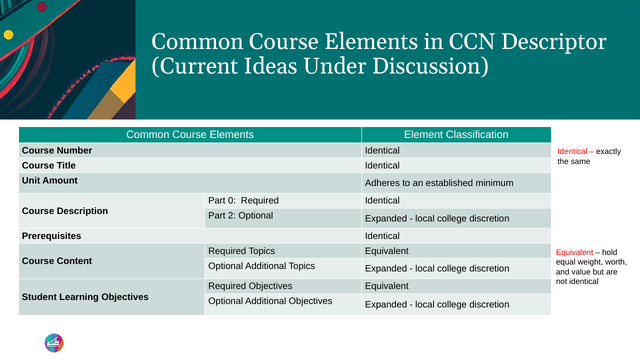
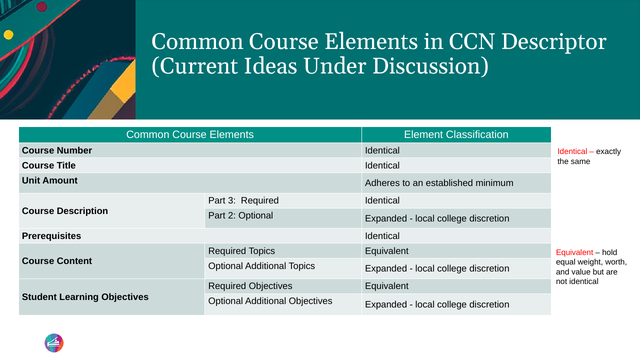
0: 0 -> 3 (232, 201)
